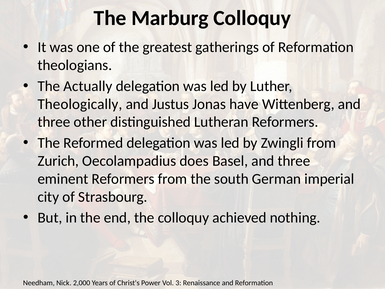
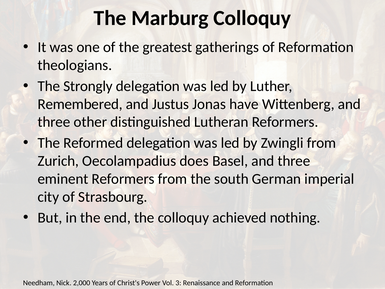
Actually: Actually -> Strongly (88, 86)
Theologically: Theologically -> Remembered (80, 104)
